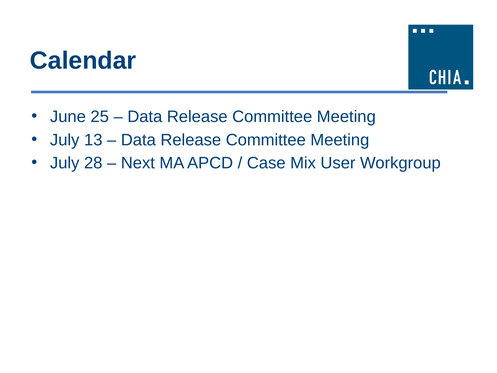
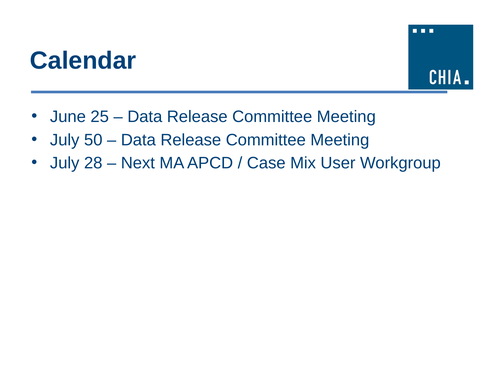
13: 13 -> 50 (93, 140)
